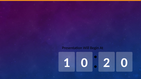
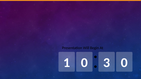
2: 2 -> 3 (107, 63)
